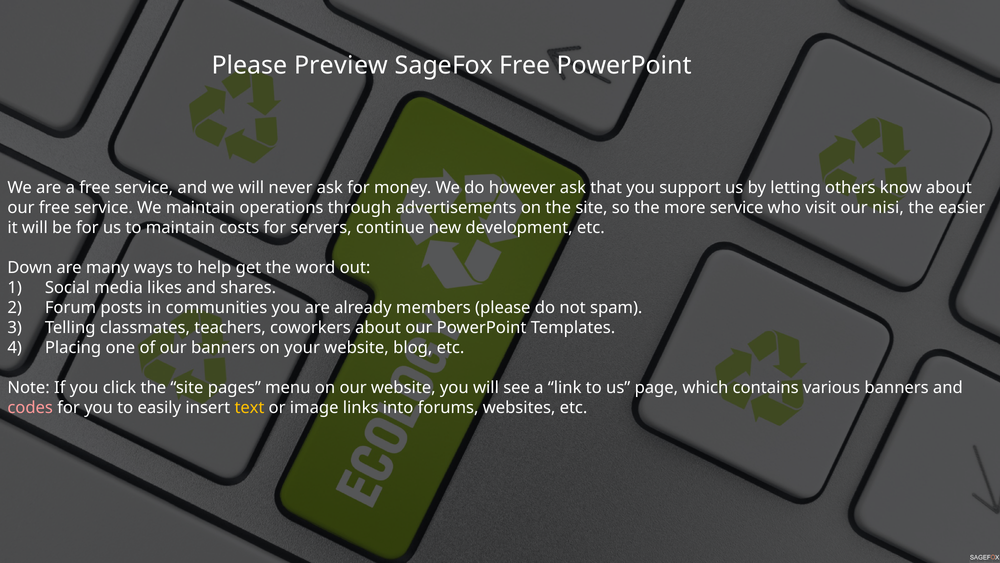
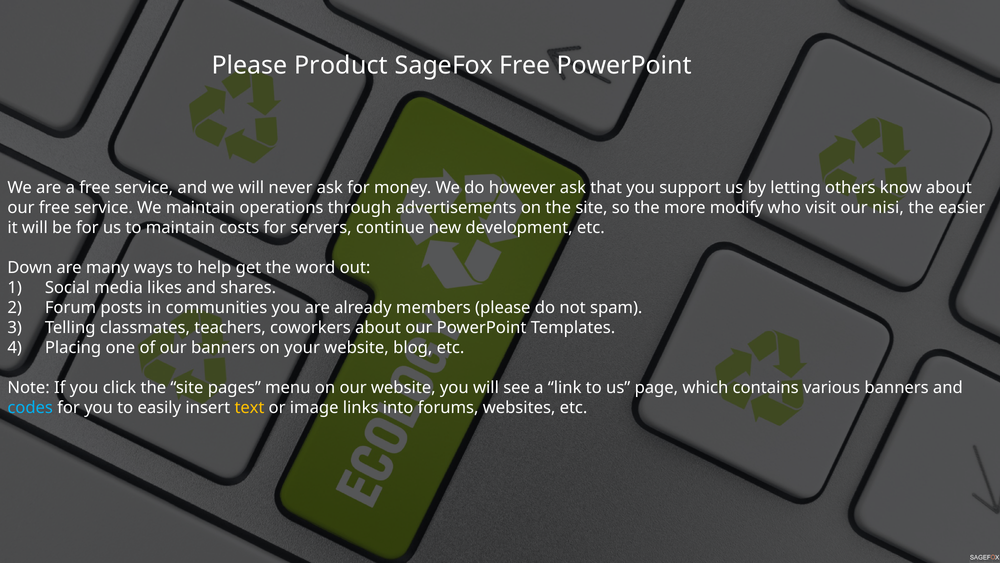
Preview: Preview -> Product (341, 66)
more service: service -> modify (737, 207)
codes colour: pink -> light blue (30, 407)
